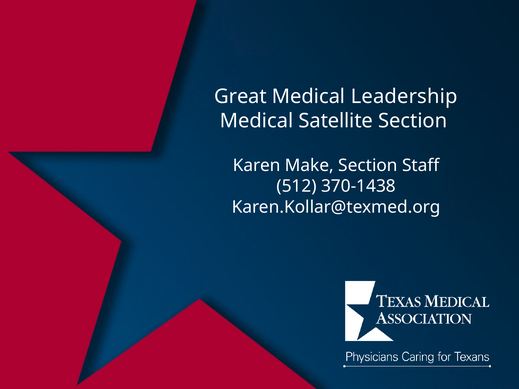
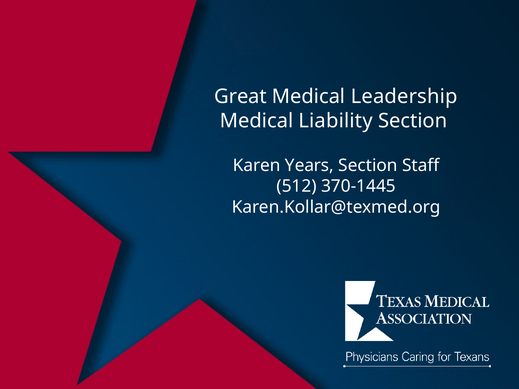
Satellite: Satellite -> Liability (336, 121)
Make: Make -> Years (309, 166)
370-1438: 370-1438 -> 370-1445 (358, 186)
